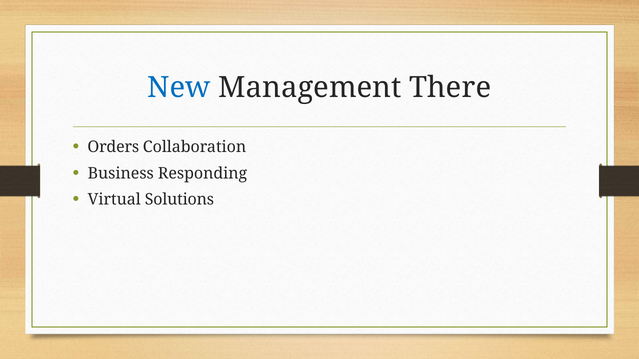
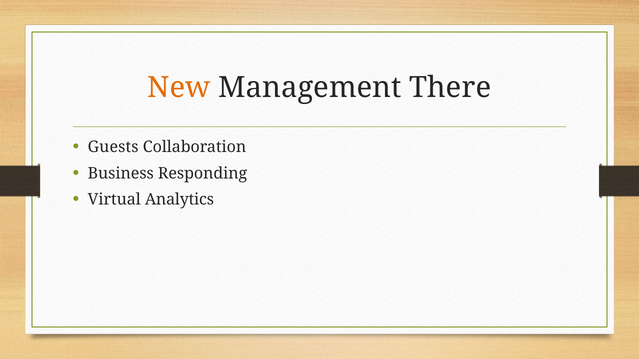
New colour: blue -> orange (179, 88)
Orders: Orders -> Guests (113, 147)
Solutions: Solutions -> Analytics (179, 200)
